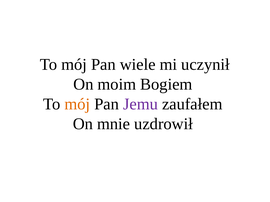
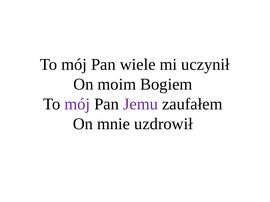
mój colour: orange -> purple (77, 104)
